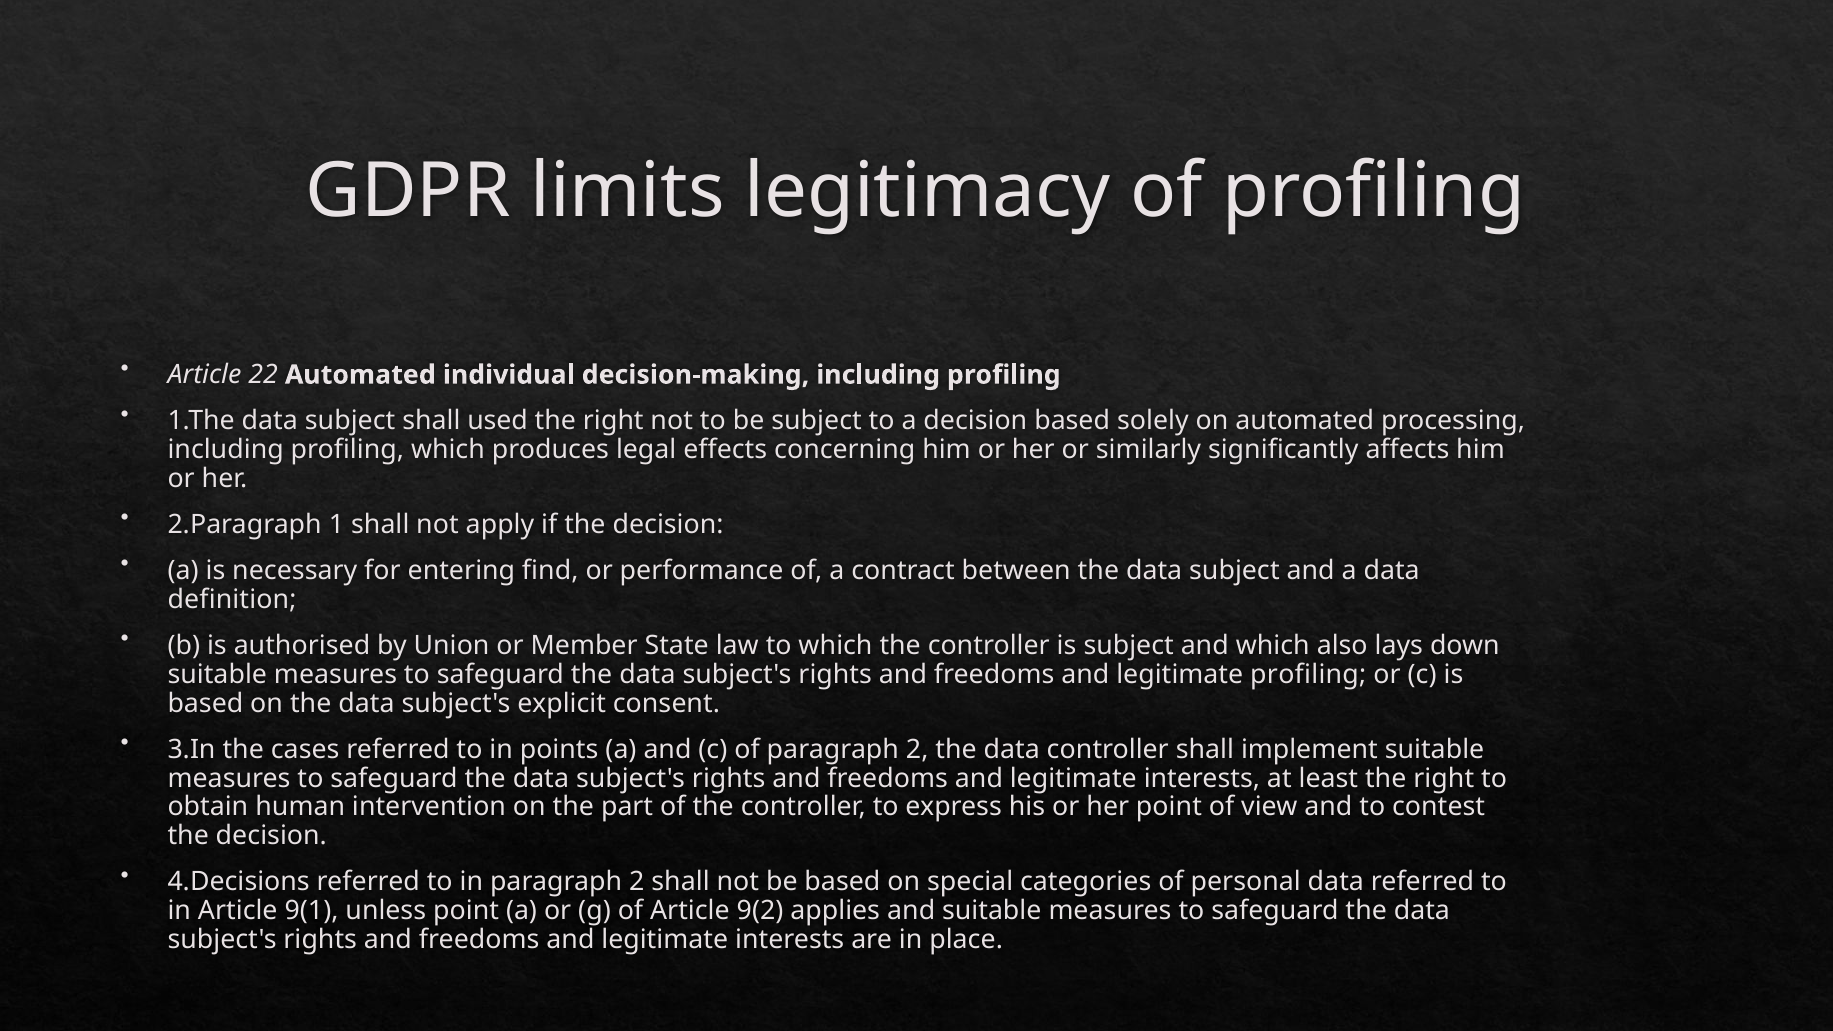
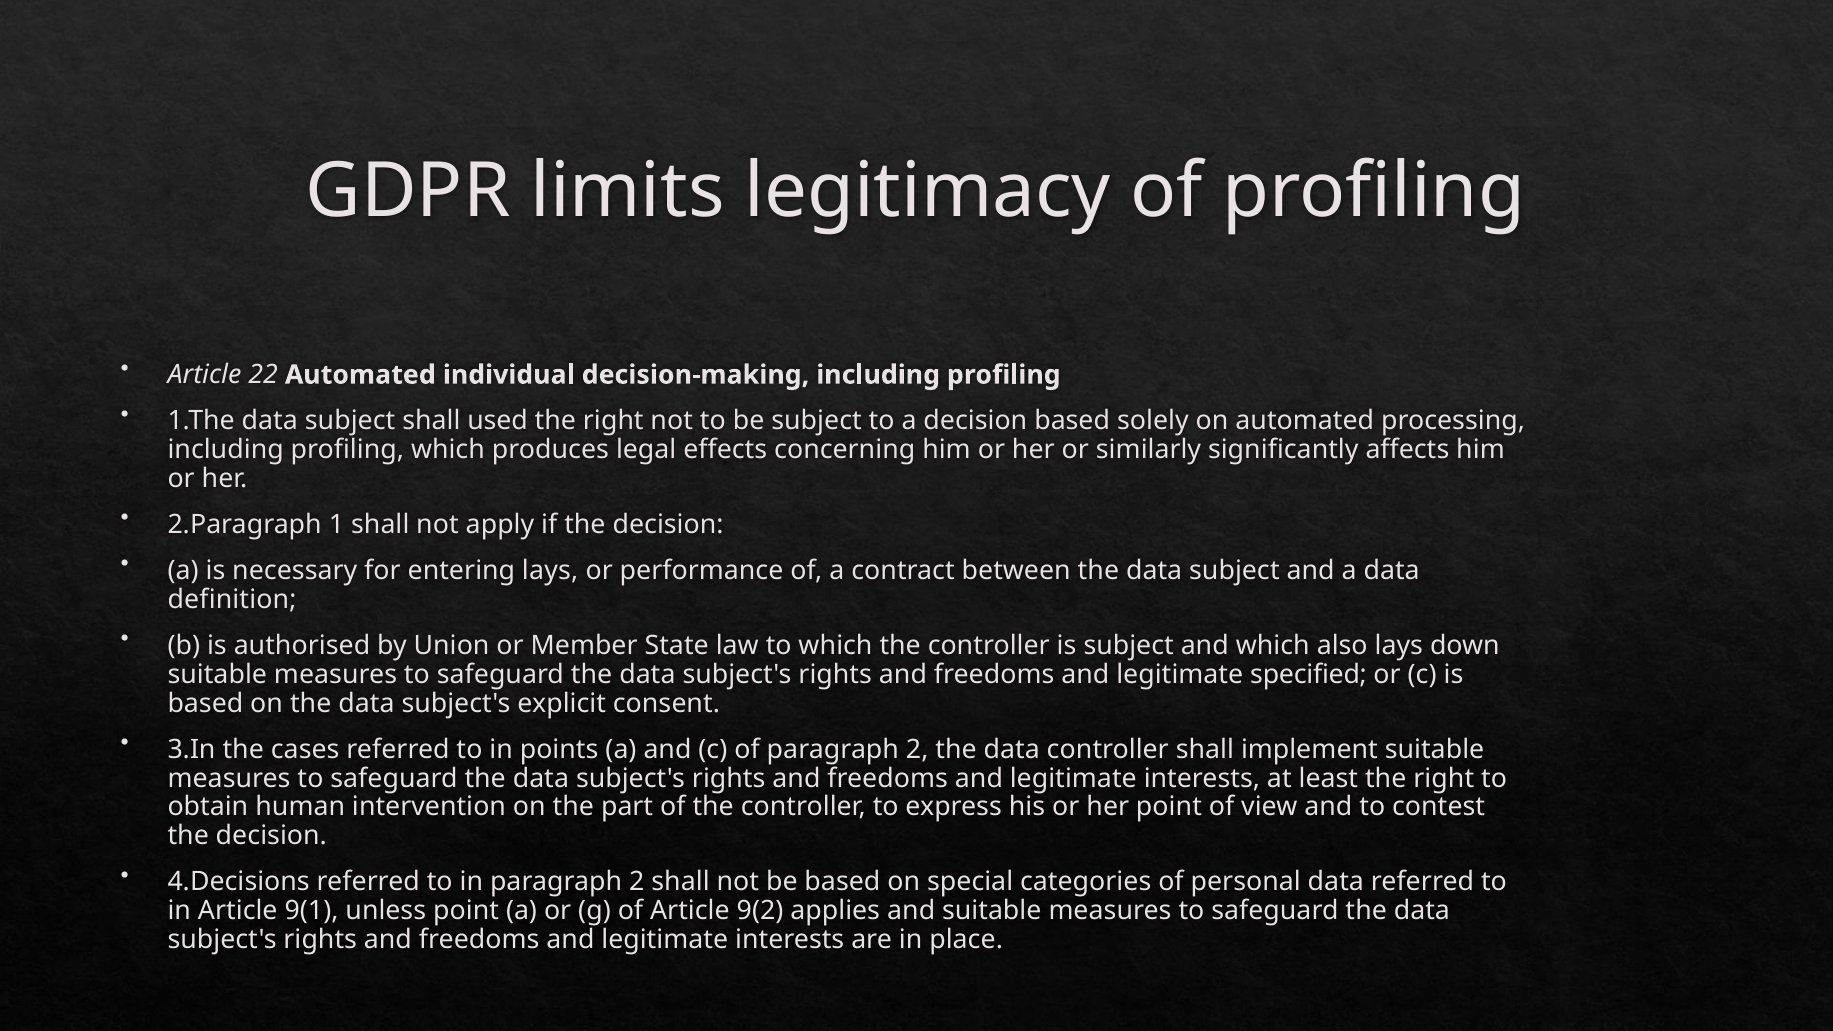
entering find: find -> lays (550, 571)
legitimate profiling: profiling -> specified (1309, 674)
